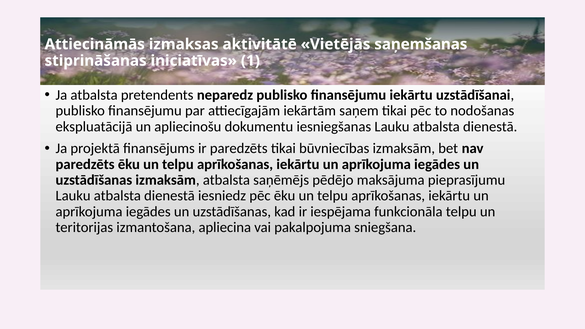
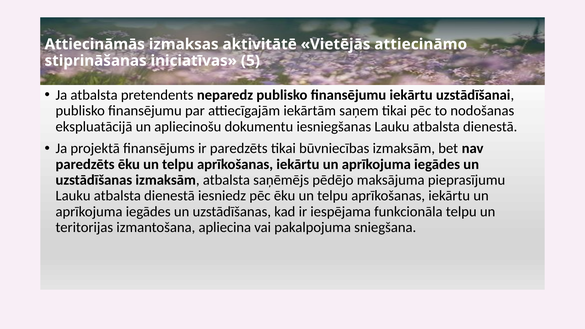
saņemšanas: saņemšanas -> attiecināmo (421, 44)
1: 1 -> 5 (250, 61)
